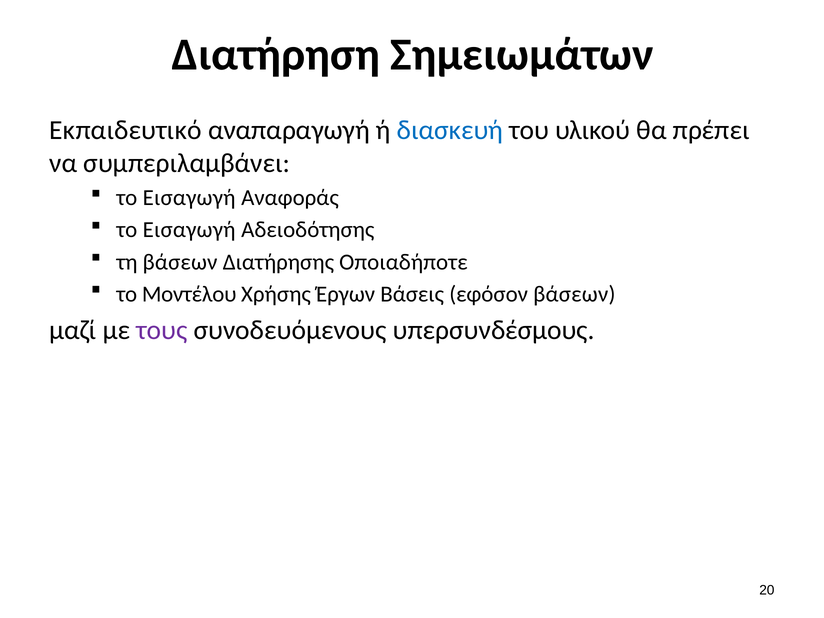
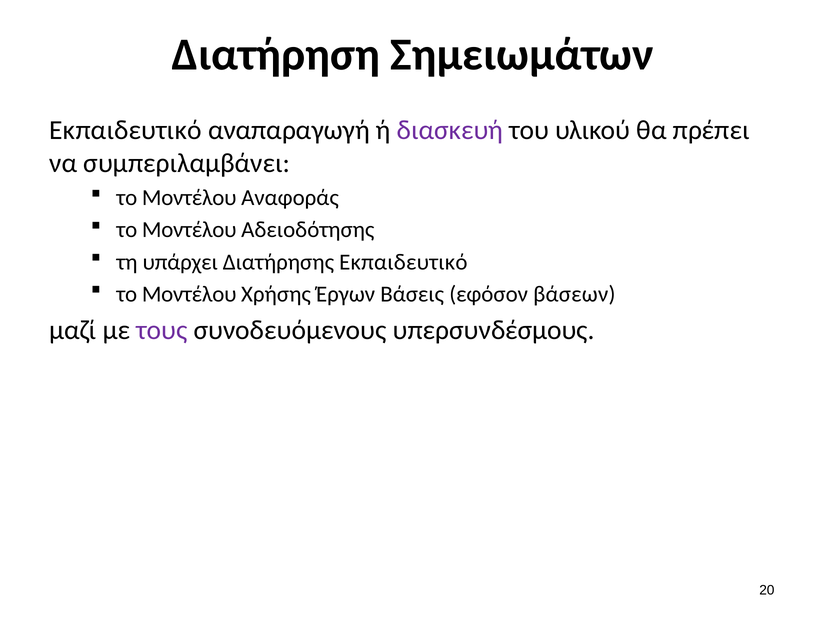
διασκευή colour: blue -> purple (450, 130)
Εισαγωγή: Εισαγωγή -> Μοντέλου (189, 198)
Εισαγωγή: Εισαγωγή -> Μοντέλου (189, 230)
τη βάσεων: βάσεων -> υπάρχει (180, 262)
Διατήρησης Οποιαδήποτε: Οποιαδήποτε -> Εκπαιδευτικό (403, 262)
